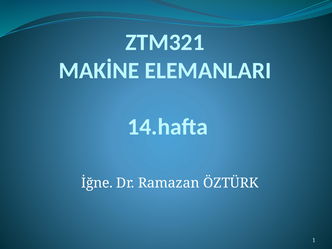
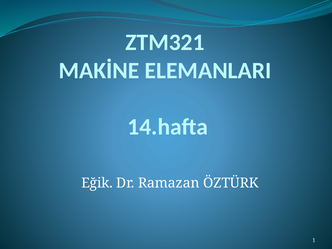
İğne: İğne -> Eğik (97, 183)
